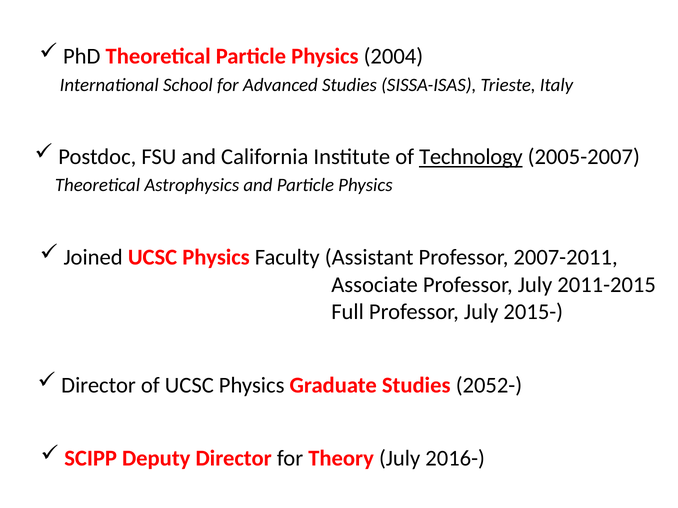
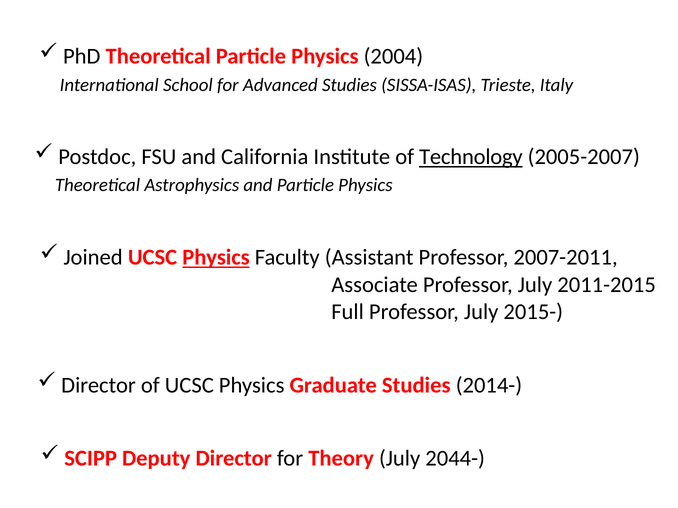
Physics underline: none -> present (216, 258)
2052-: 2052- -> 2014- (489, 386)
2016-: 2016- -> 2044- (455, 459)
